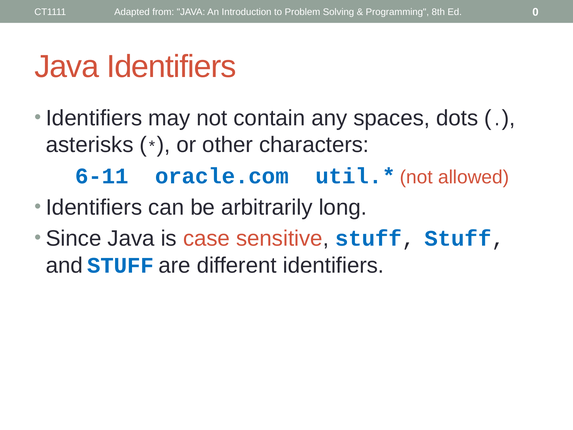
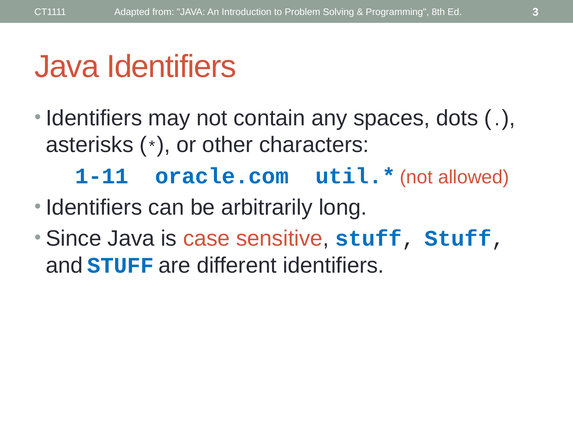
0: 0 -> 3 (536, 12)
6-11: 6-11 -> 1-11 (102, 176)
